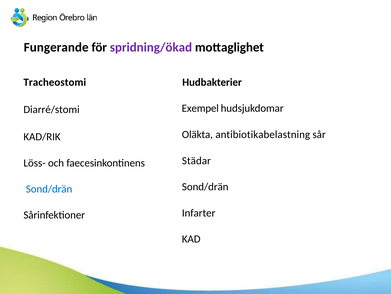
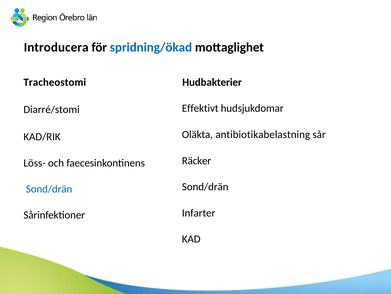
Fungerande: Fungerande -> Introducera (56, 47)
spridning/ökad colour: purple -> blue (151, 47)
Exempel: Exempel -> Effektivt (200, 108)
Städar: Städar -> Räcker (197, 160)
